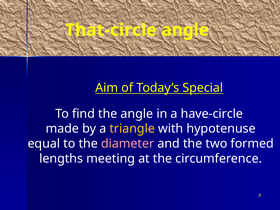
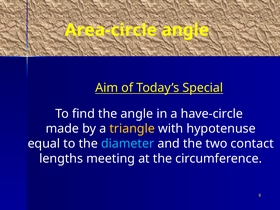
That-circle: That-circle -> Area-circle (111, 30)
diameter colour: pink -> light blue (128, 144)
formed: formed -> contact (252, 144)
